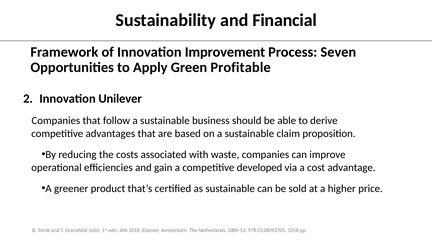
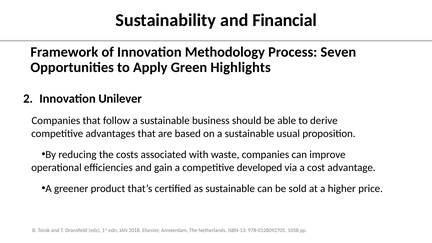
Improvement: Improvement -> Methodology (225, 52)
Profitable: Profitable -> Highlights (241, 68)
claim: claim -> usual (288, 134)
